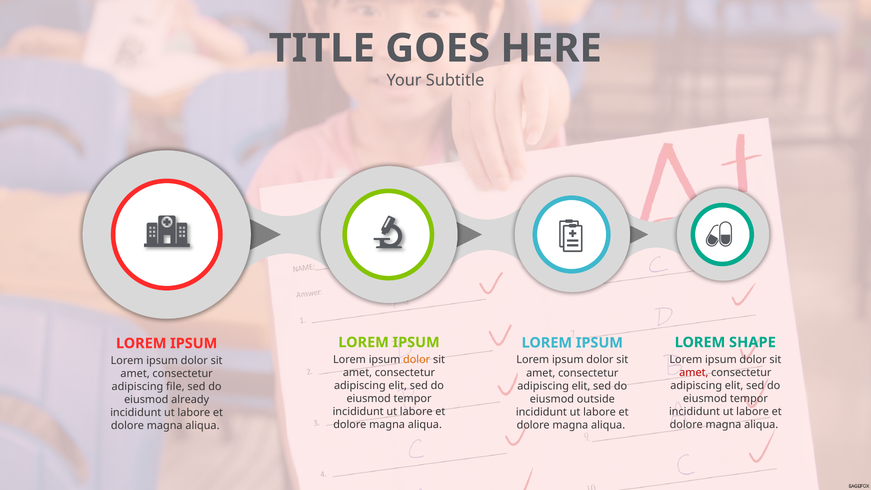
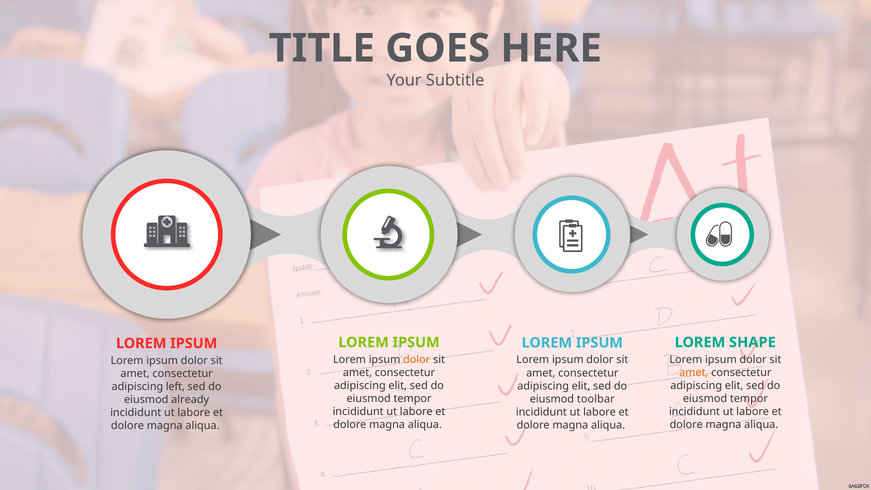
amet colour: red -> orange (694, 373)
file: file -> left (175, 387)
outside: outside -> toolbar (596, 399)
